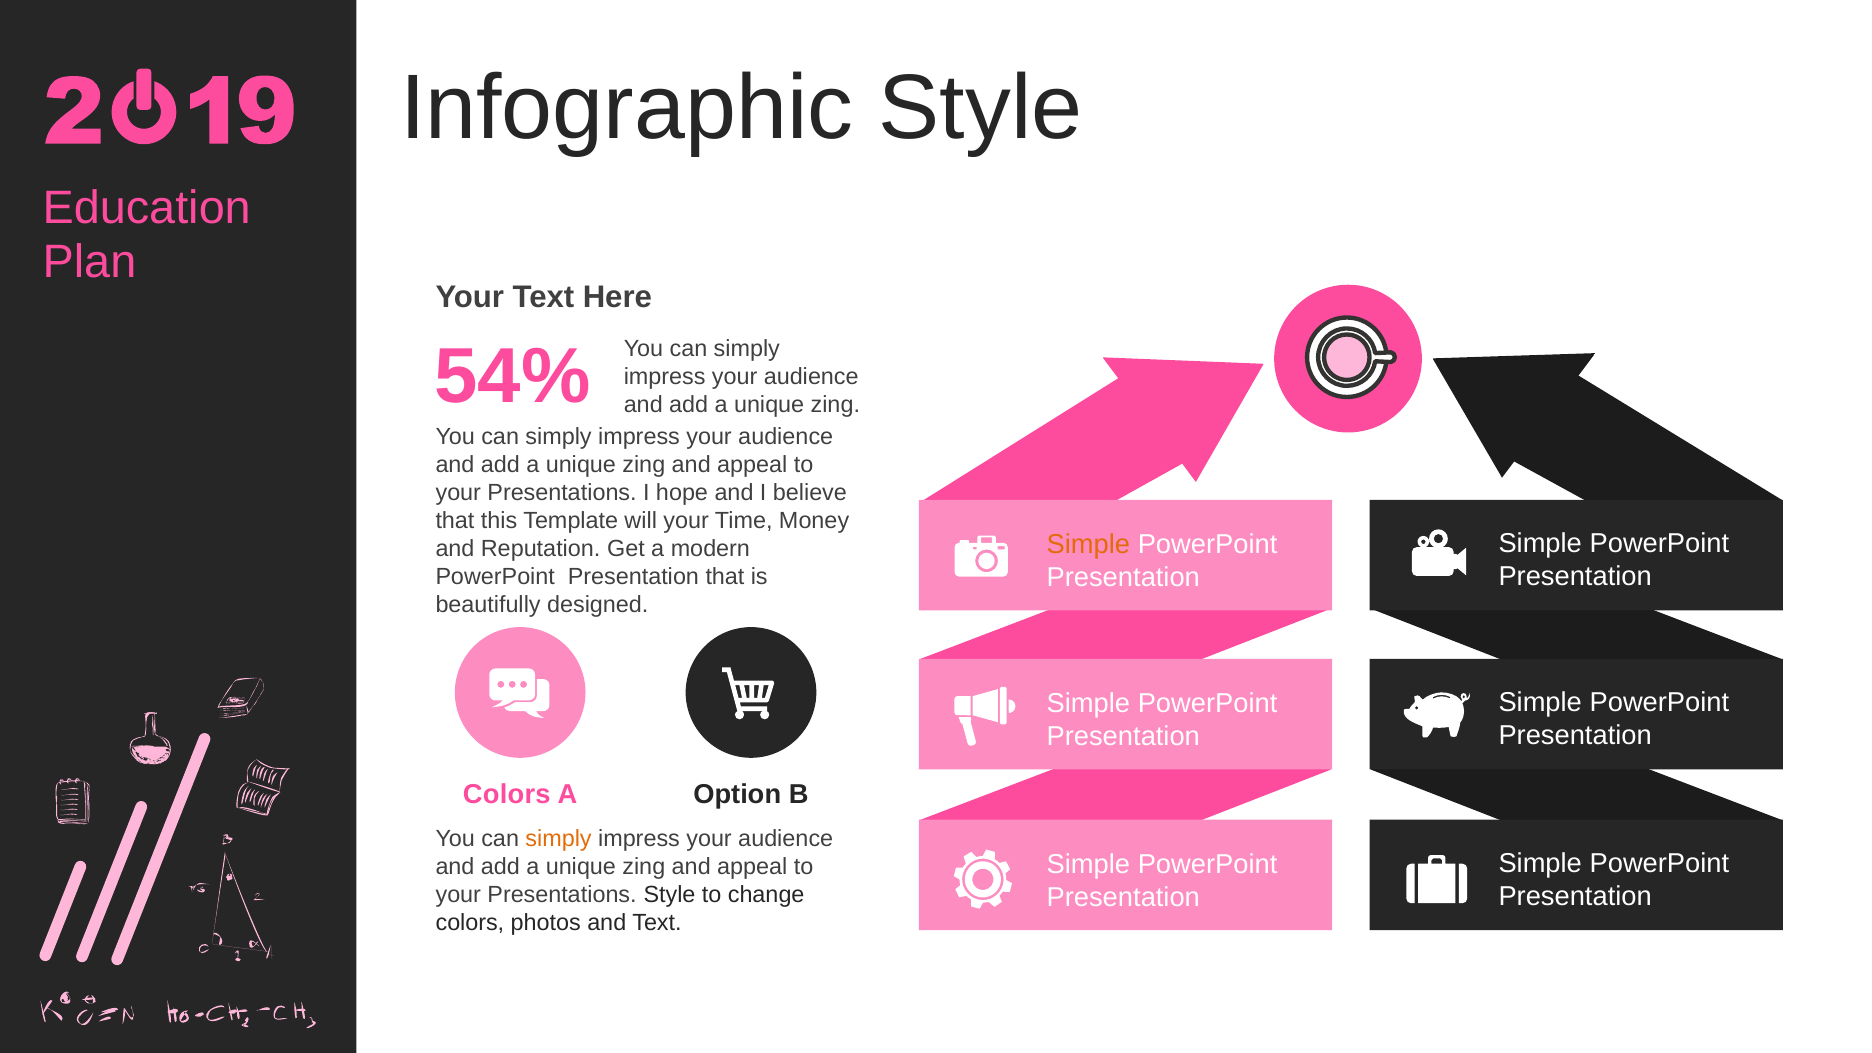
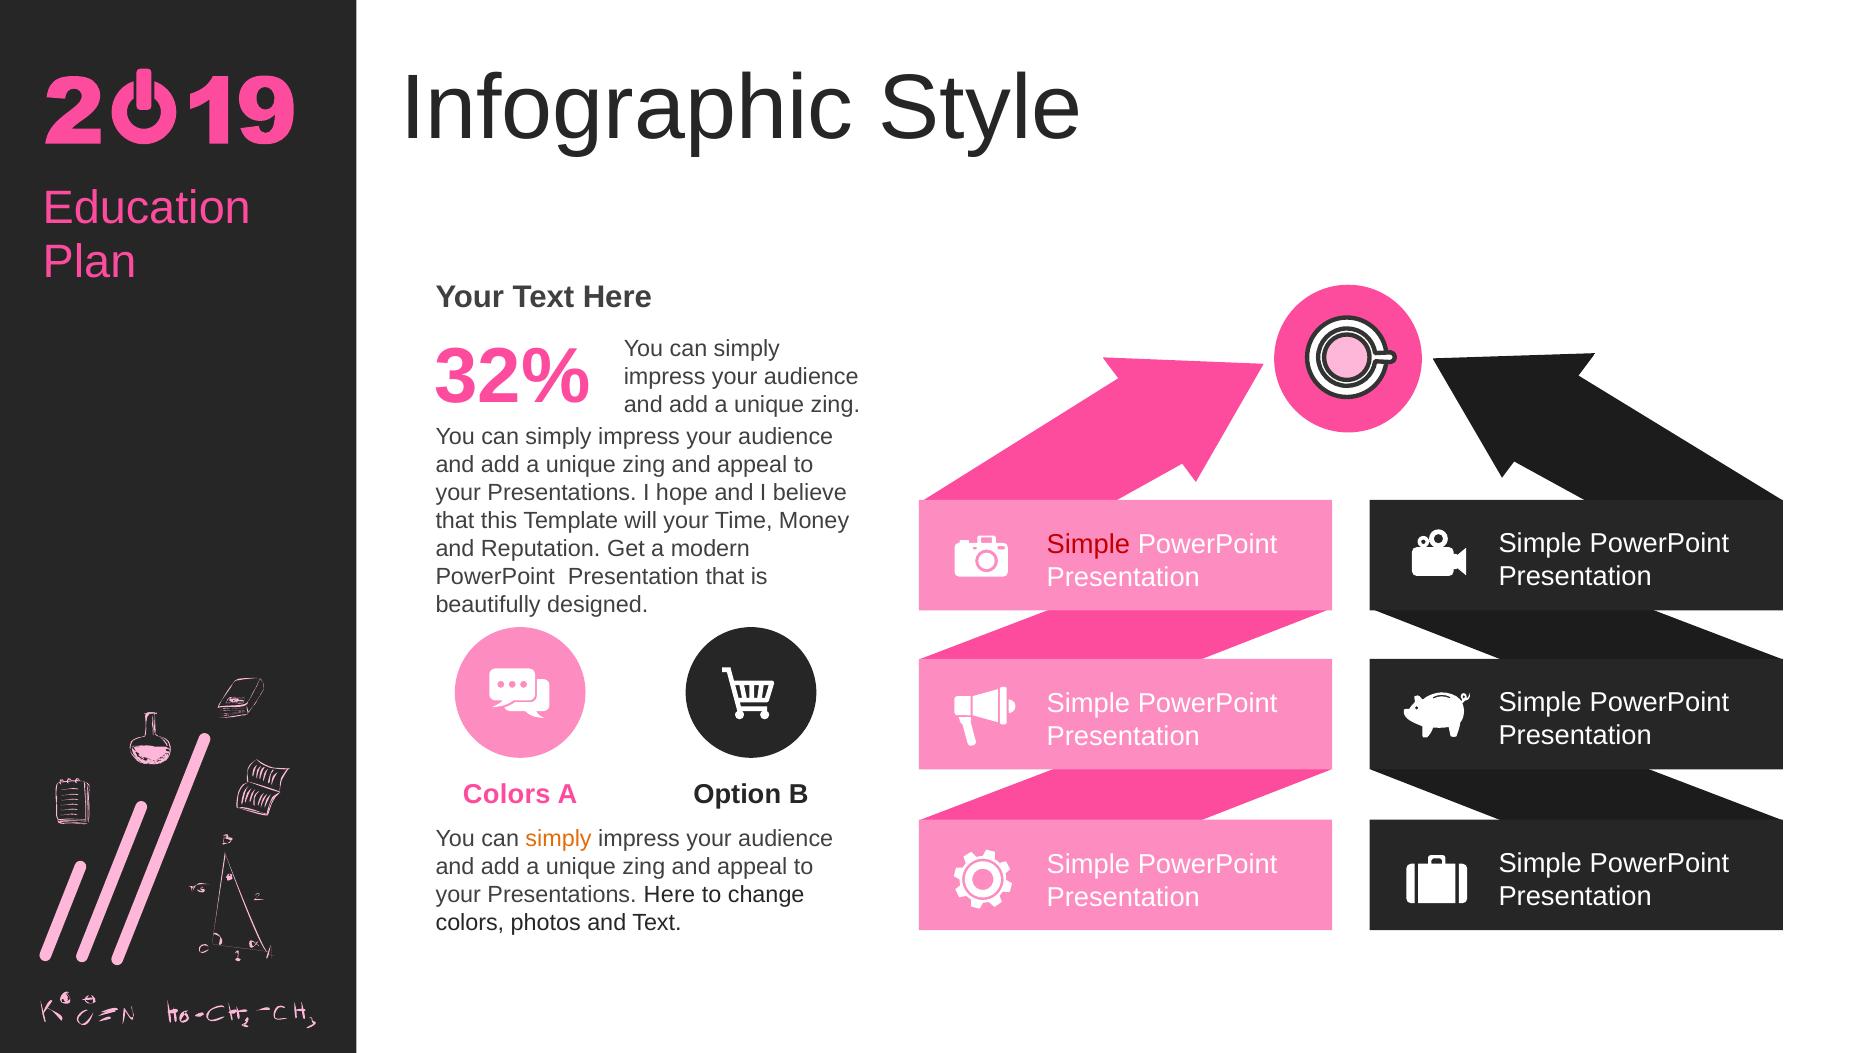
54%: 54% -> 32% (513, 377)
Simple colour: orange -> red (1088, 545)
Presentations Style: Style -> Here (669, 895)
